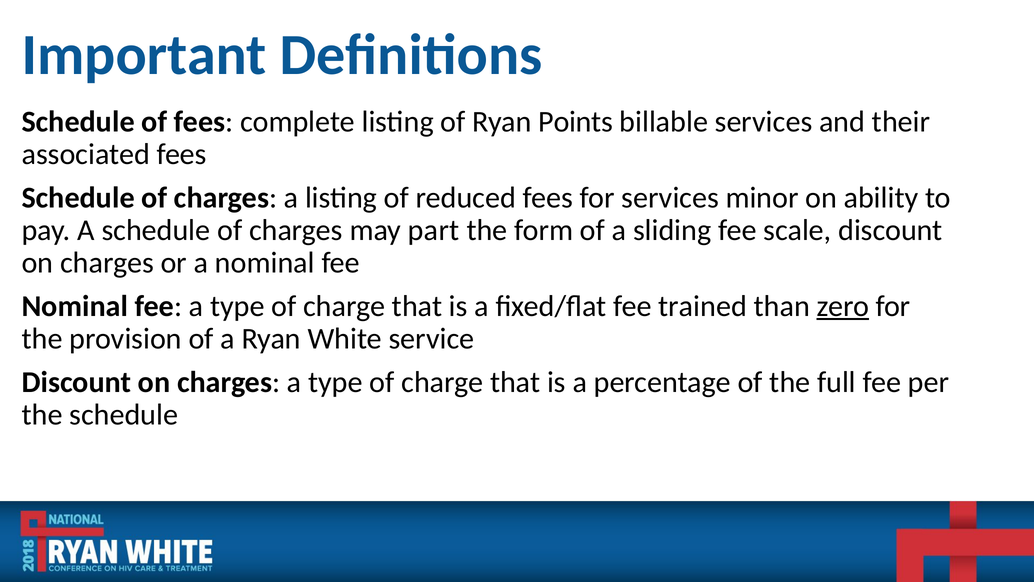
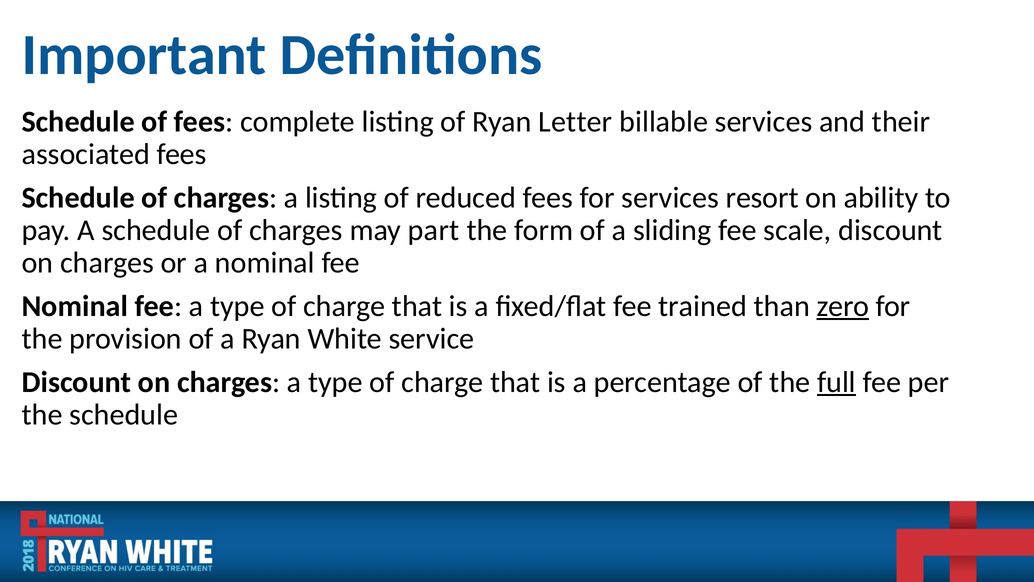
Points: Points -> Letter (575, 122)
minor: minor -> resort (762, 197)
full underline: none -> present (836, 382)
